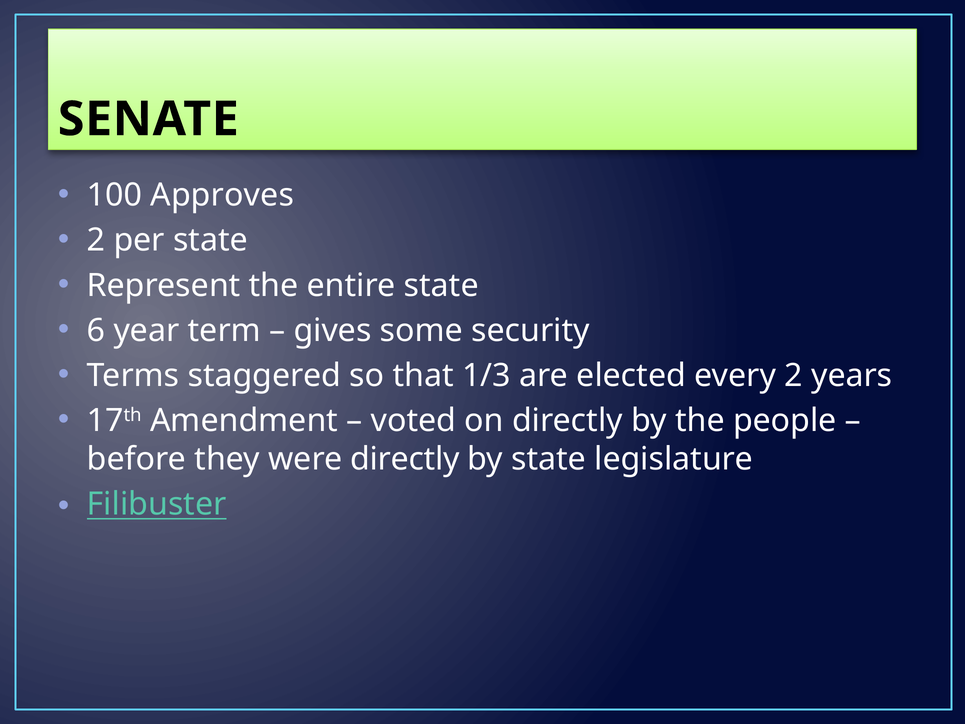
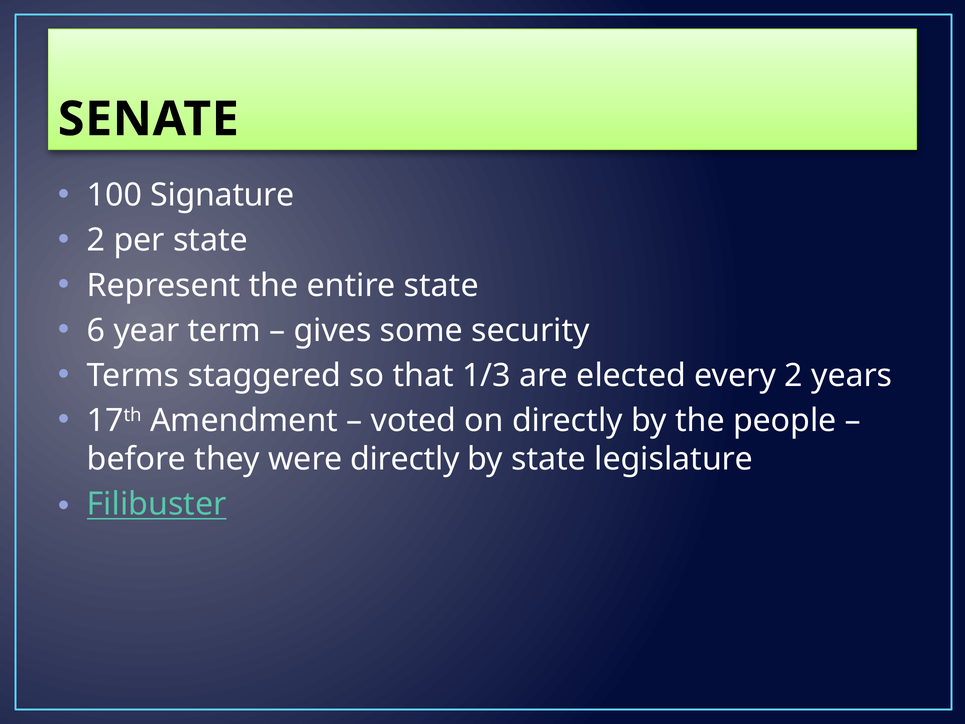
Approves: Approves -> Signature (222, 195)
